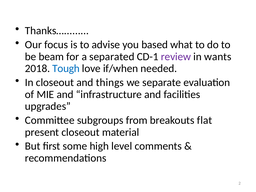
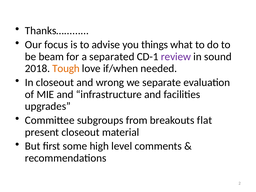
based: based -> things (155, 45)
wants: wants -> sound (218, 57)
Tough colour: blue -> orange (66, 69)
things: things -> wrong (110, 82)
